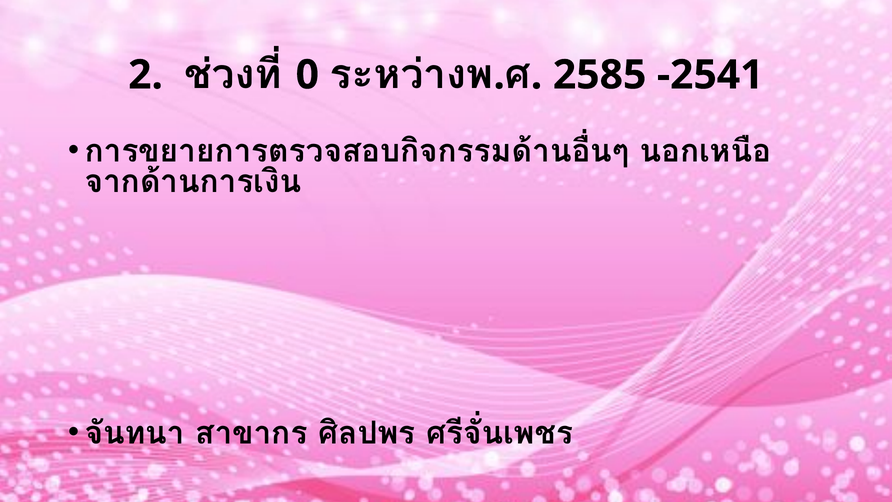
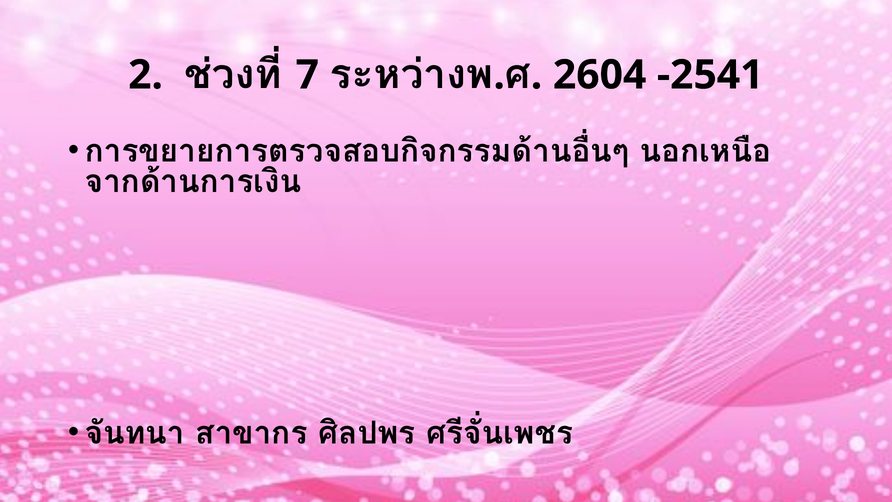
0: 0 -> 7 (307, 75)
2585: 2585 -> 2604 (600, 75)
